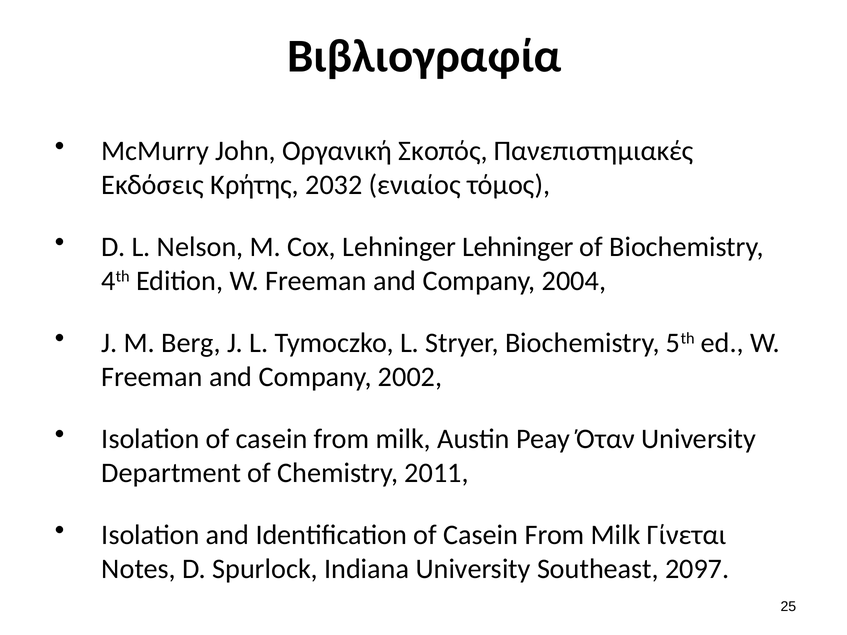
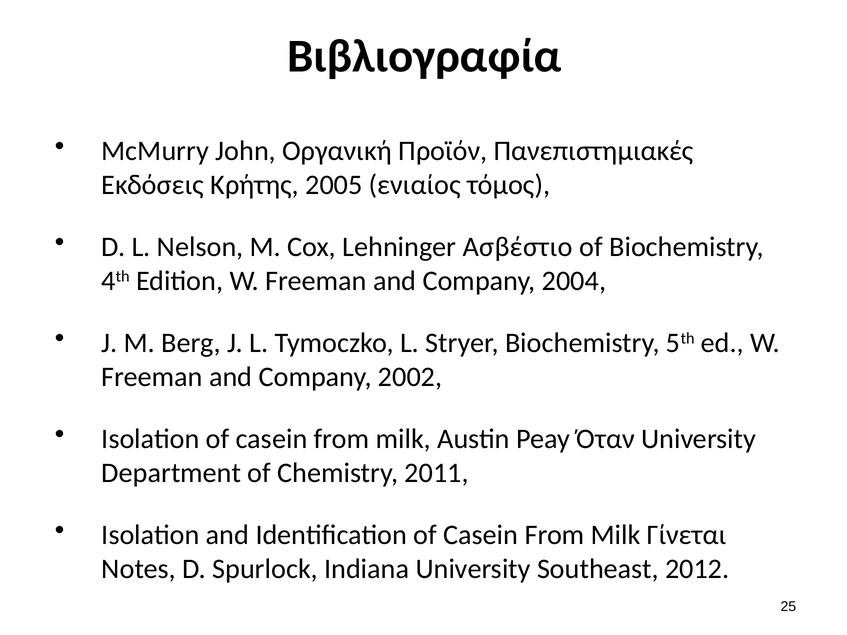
Σκοπός: Σκοπός -> Προϊόν (443, 151)
2032: 2032 -> 2005 (334, 185)
Lehninger Lehninger: Lehninger -> Ασβέστιο (518, 247)
2097: 2097 -> 2012 (697, 569)
